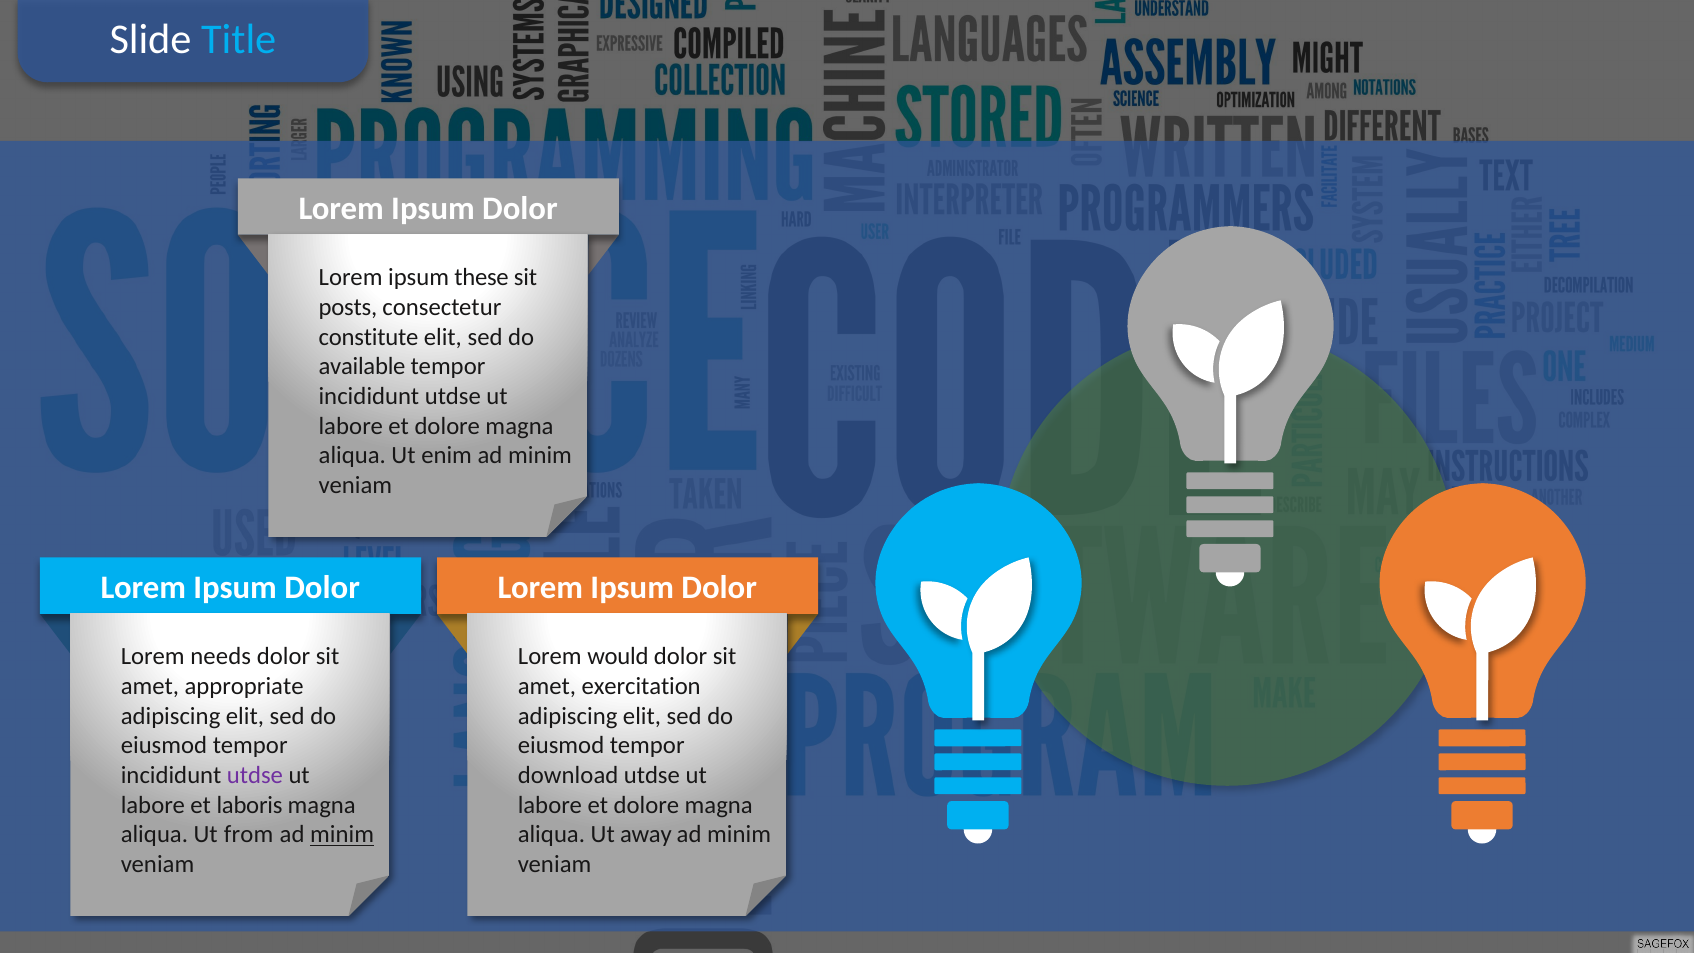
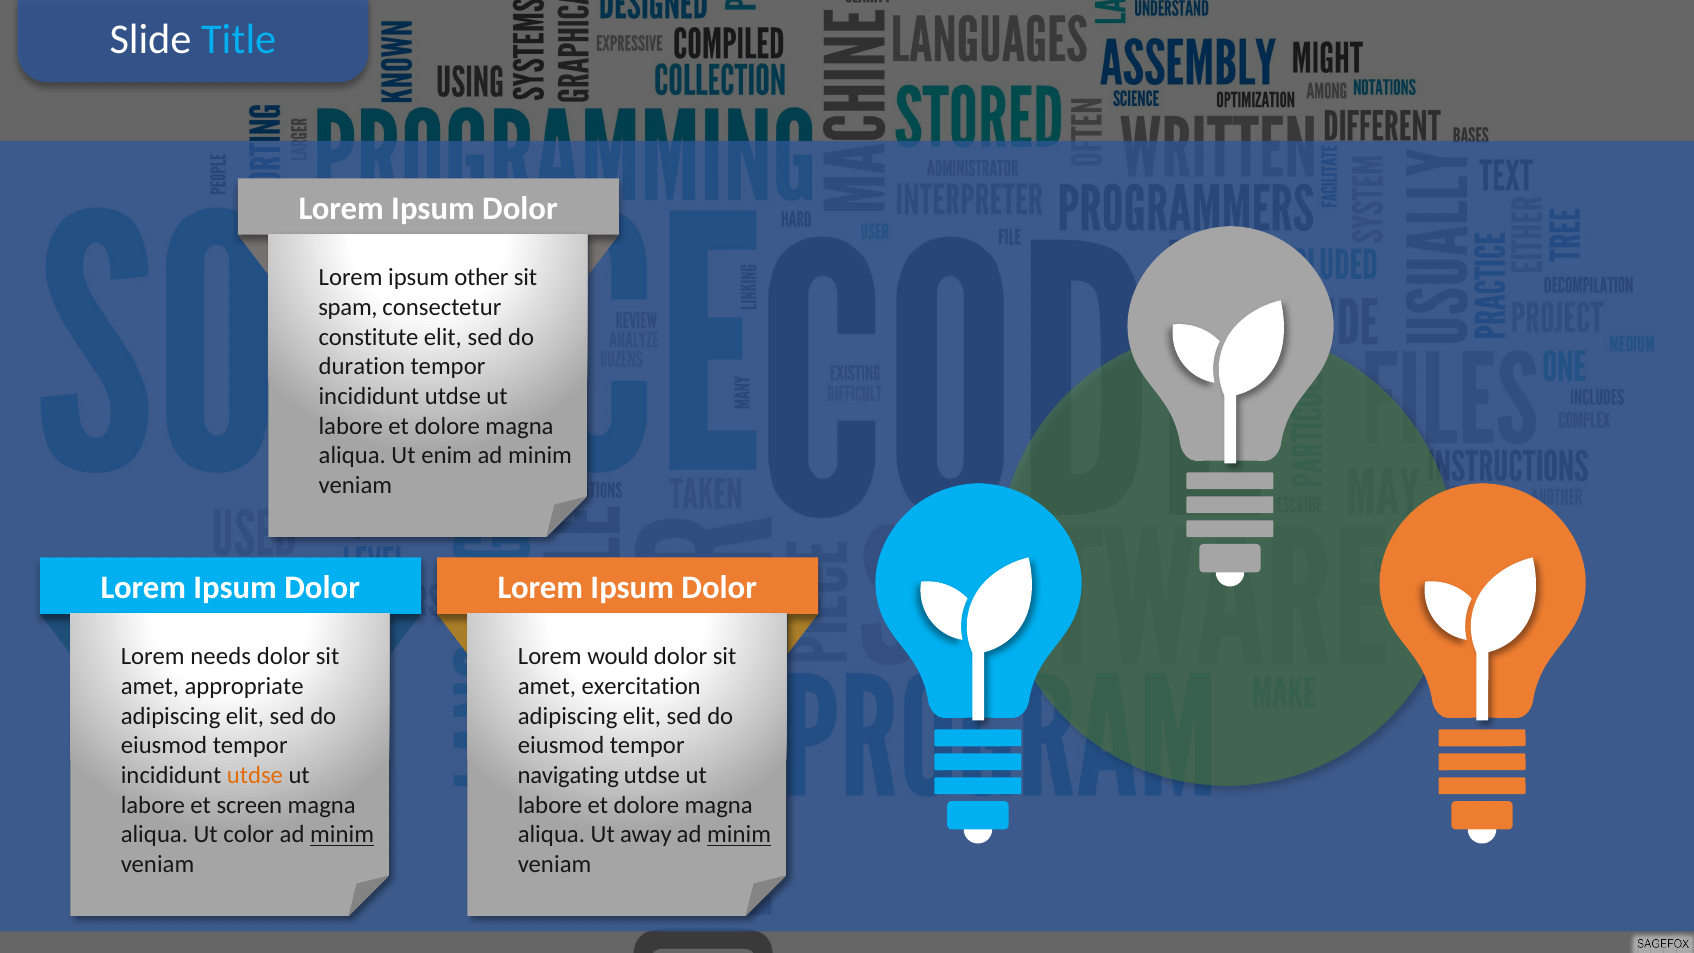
these: these -> other (482, 278)
posts: posts -> spam (348, 307)
available: available -> duration (362, 366)
utdse colour: purple -> orange (255, 775)
download: download -> navigating (568, 775)
laboris: laboris -> screen (249, 805)
from: from -> color (249, 835)
minim underline: none -> present (739, 835)
